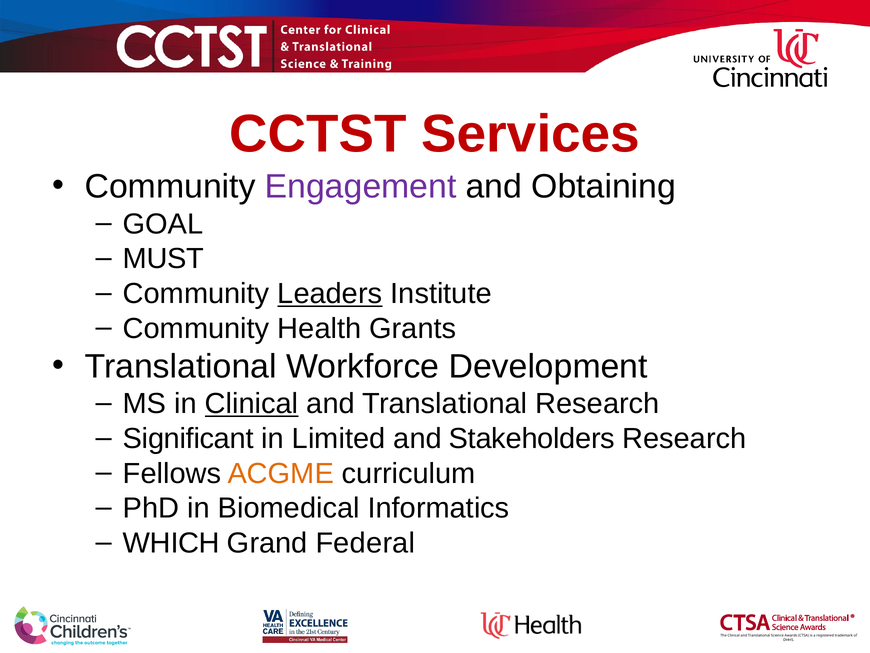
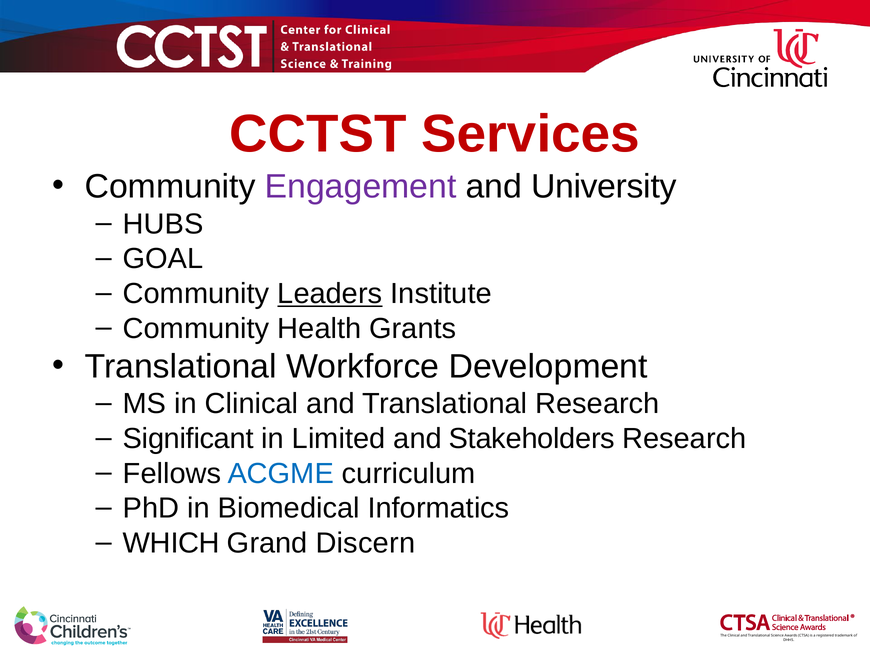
Obtaining: Obtaining -> University (604, 186)
GOAL: GOAL -> HUBS (163, 224)
MUST: MUST -> GOAL (163, 259)
Clinical underline: present -> none (252, 404)
ACGME colour: orange -> blue (281, 473)
Federal: Federal -> Discern (365, 543)
